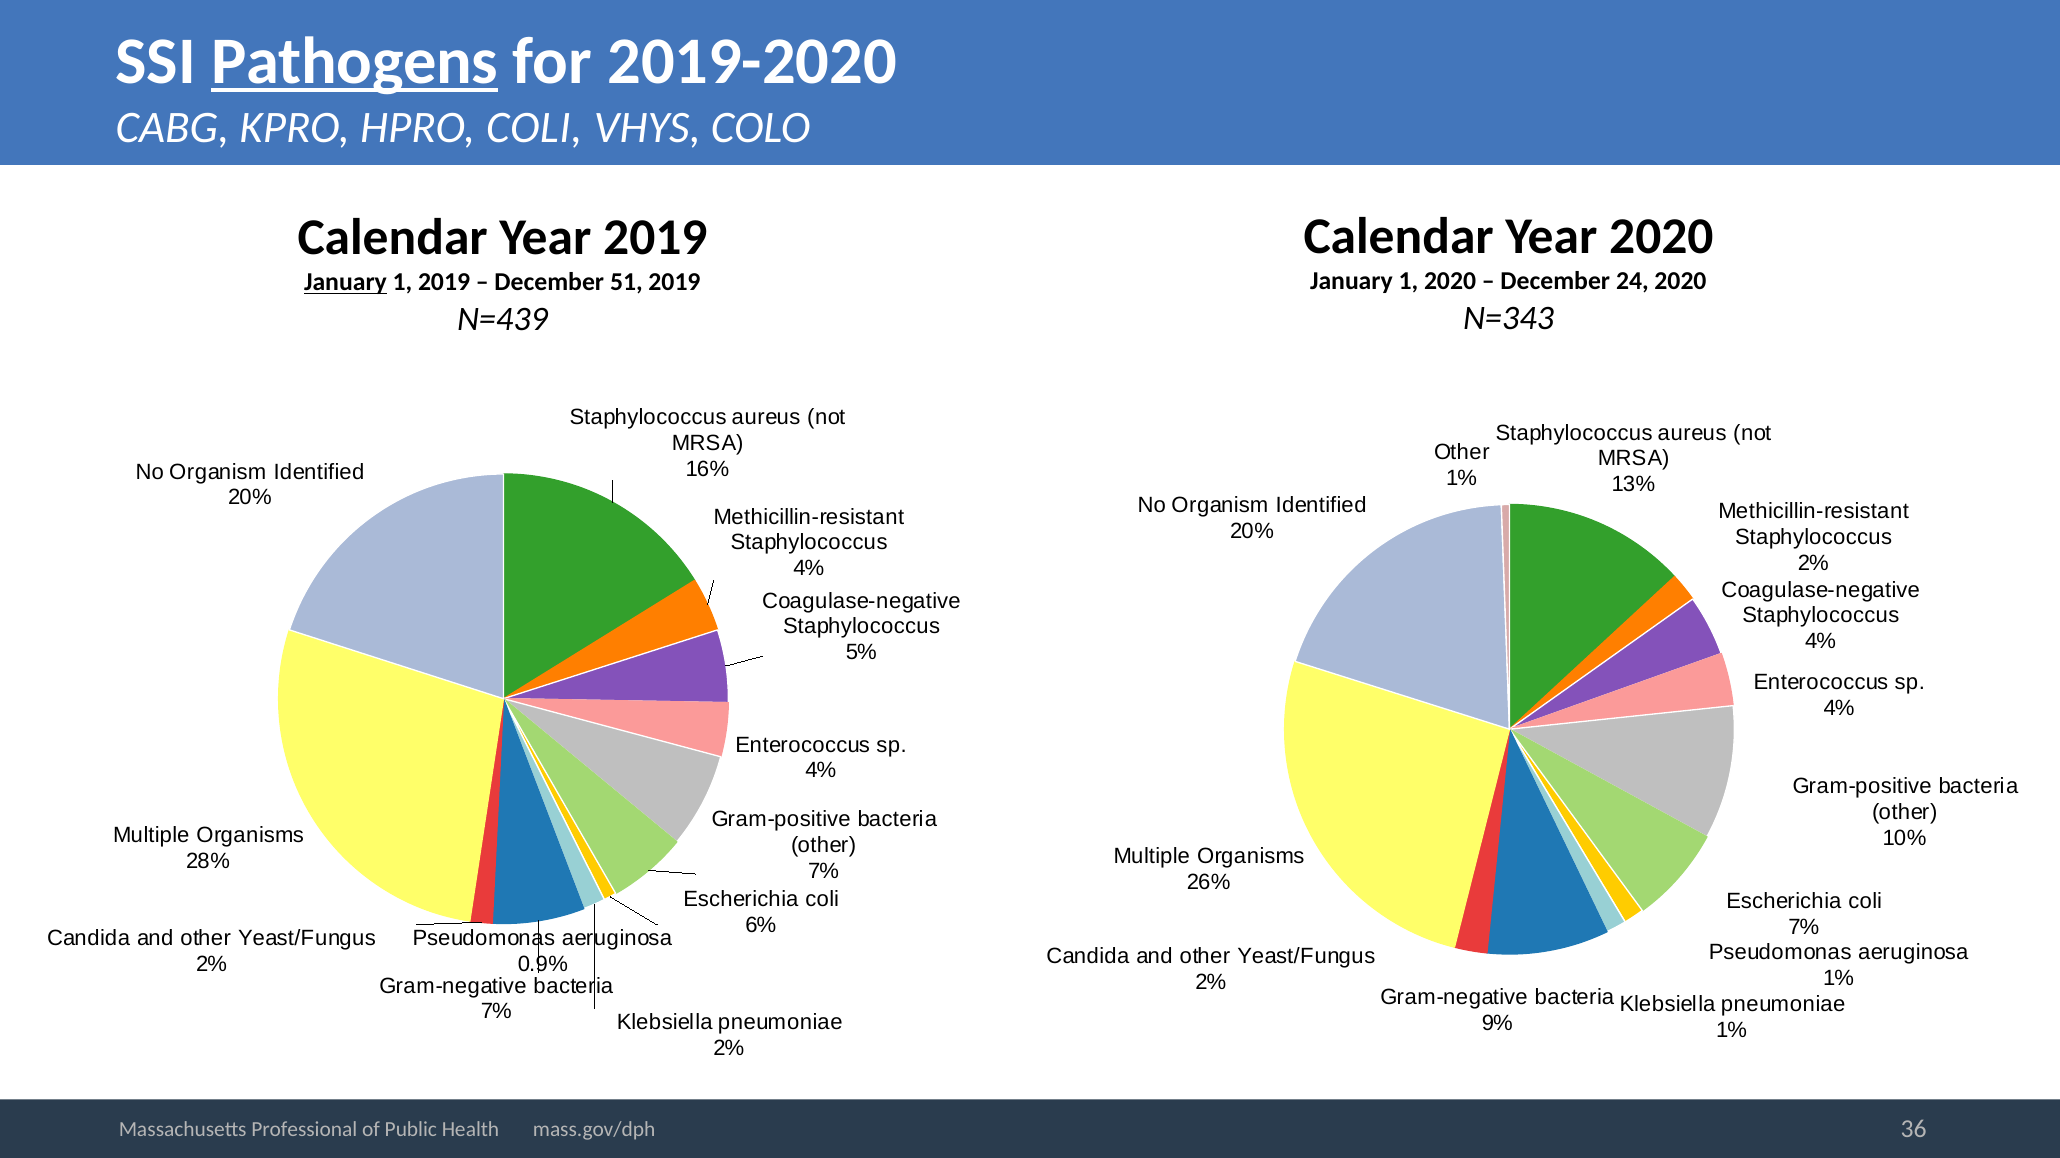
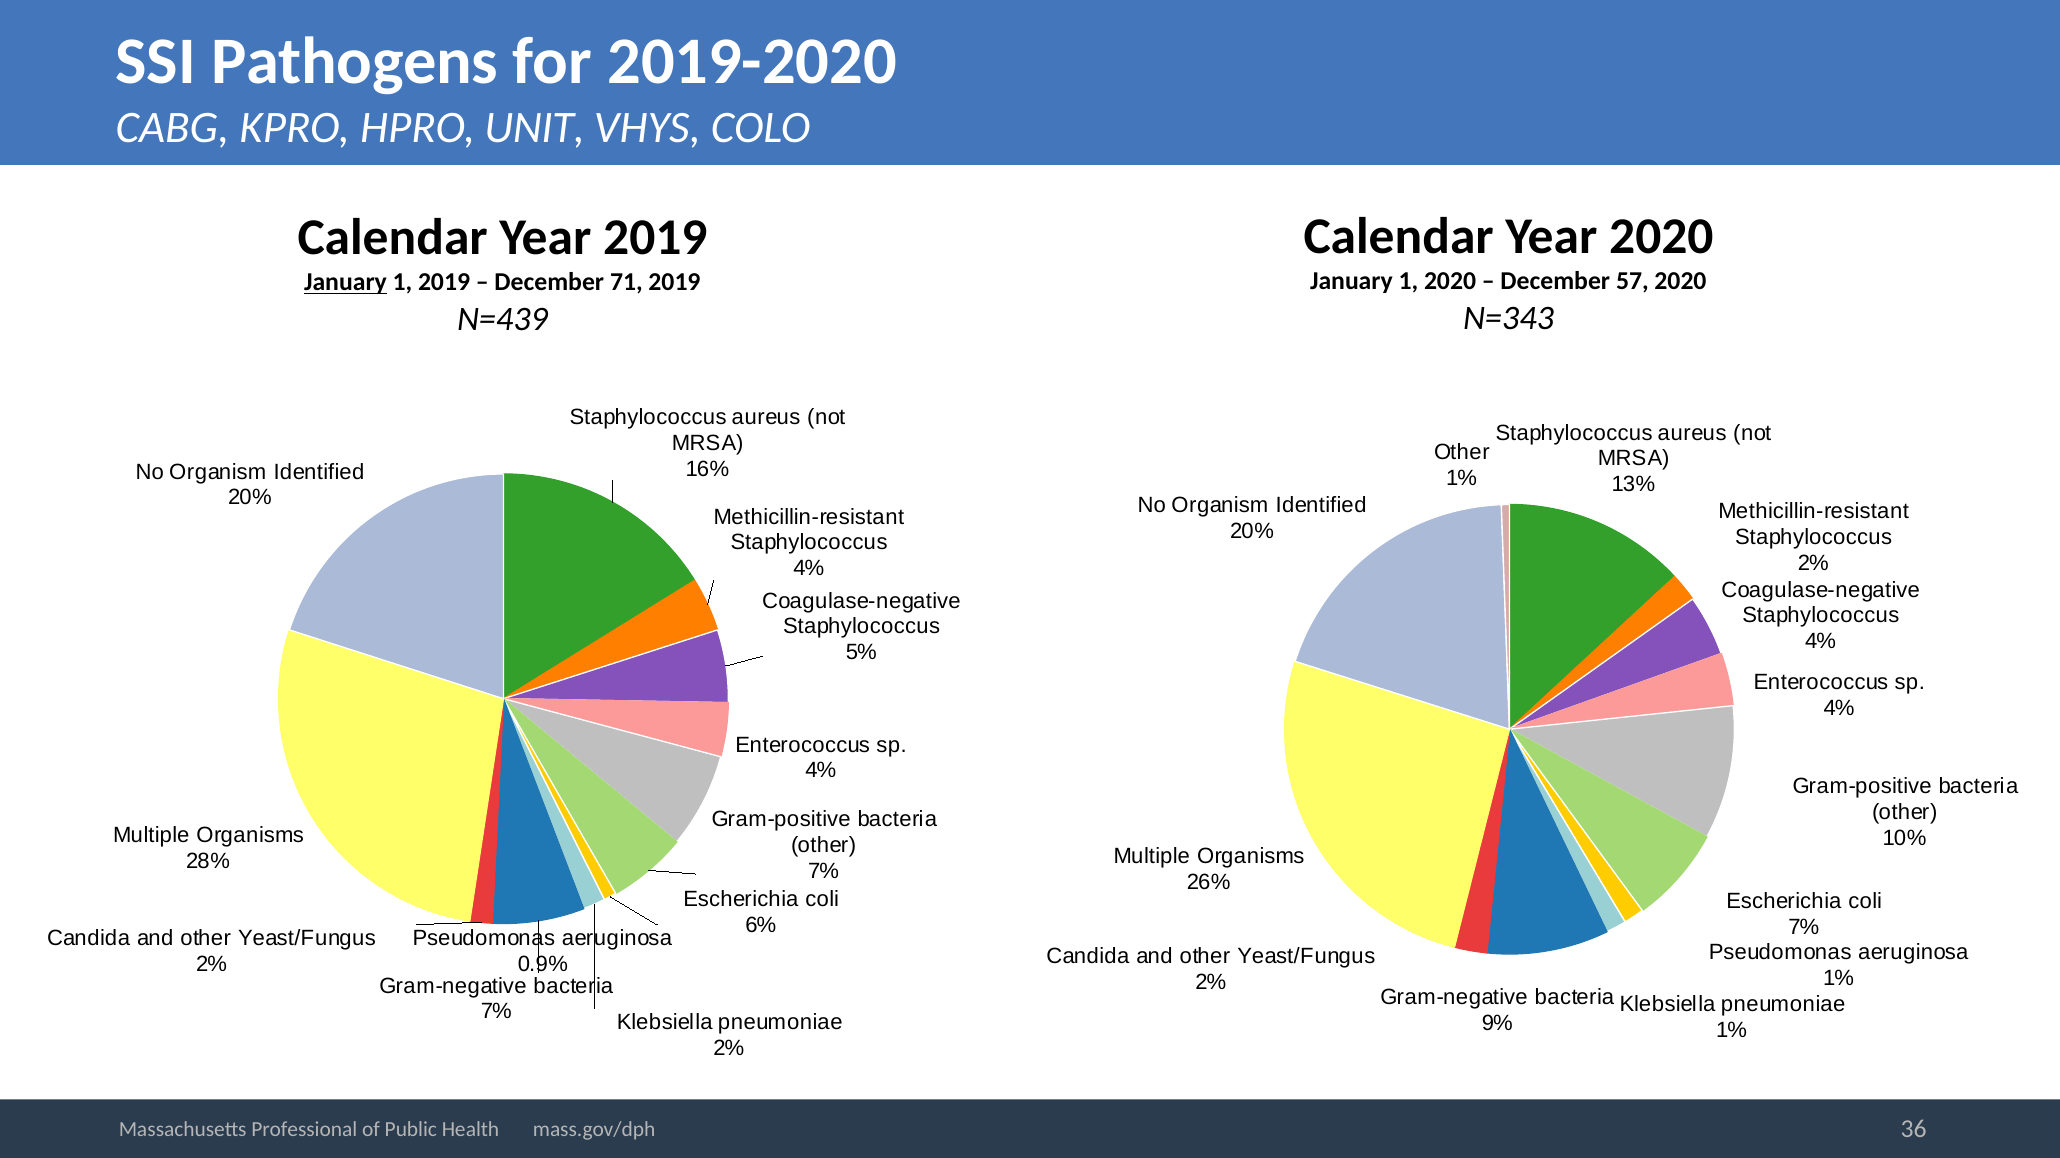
Pathogens underline: present -> none (355, 62)
HPRO COLI: COLI -> UNIT (535, 127)
24: 24 -> 57 (1632, 282)
51: 51 -> 71 (626, 283)
